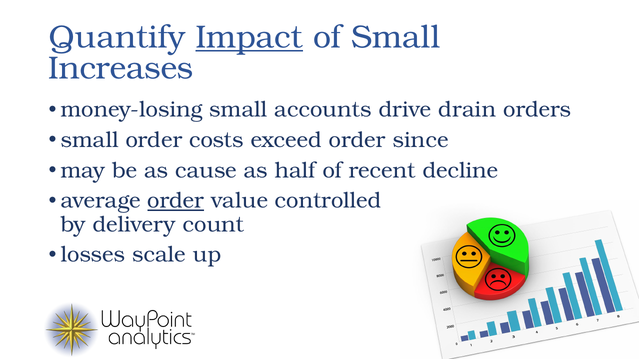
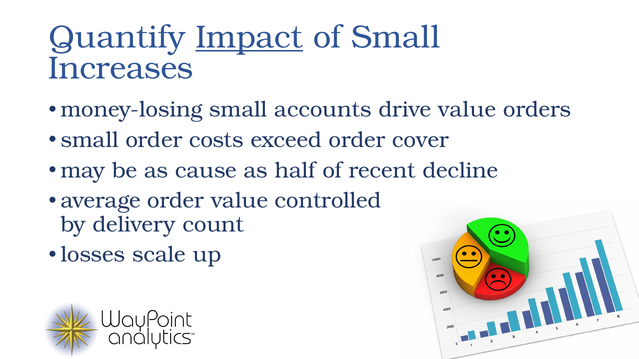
drive drain: drain -> value (467, 110)
since: since -> cover (421, 140)
order underline: present -> none (176, 201)
